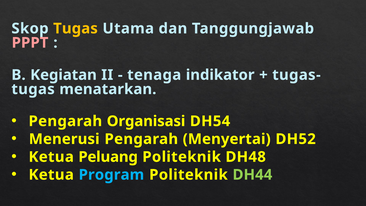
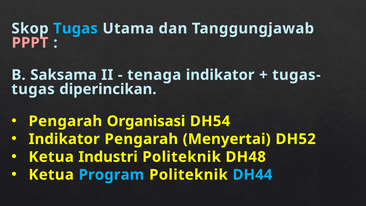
Tugas colour: yellow -> light blue (75, 28)
Kegiatan: Kegiatan -> Saksama (63, 75)
menatarkan: menatarkan -> diperincikan (108, 89)
Menerusi: Menerusi -> Indikator (64, 139)
Peluang: Peluang -> Industri (108, 157)
DH44 colour: light green -> light blue (252, 175)
